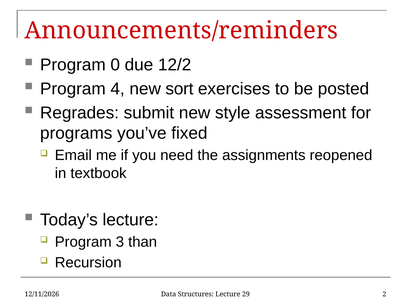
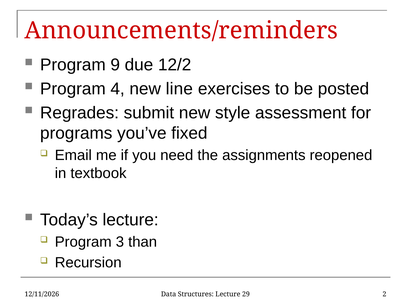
0: 0 -> 9 (115, 65)
sort: sort -> line (179, 89)
